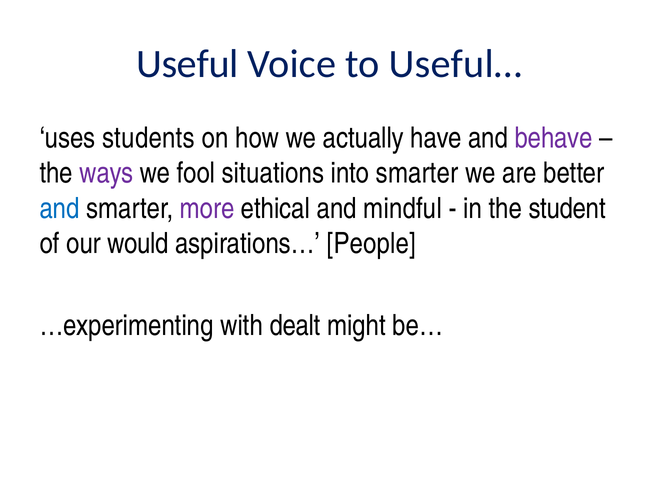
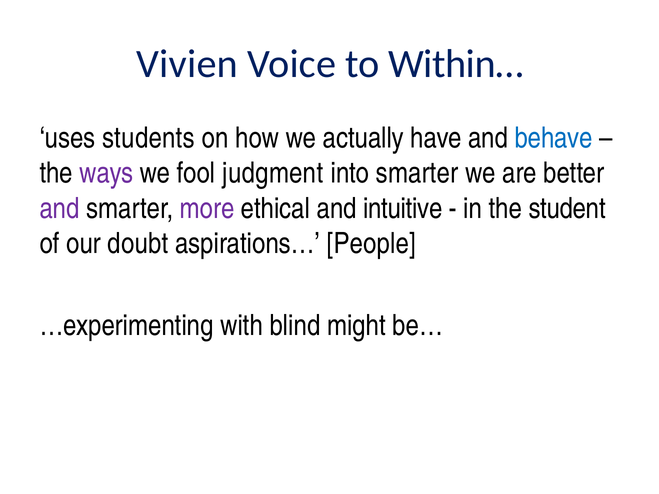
Useful: Useful -> Vivien (187, 64)
Useful…: Useful… -> Within… (456, 64)
behave colour: purple -> blue (554, 138)
situations: situations -> judgment (273, 173)
and colour: blue -> purple (60, 209)
mindful: mindful -> intuitive (403, 209)
would: would -> doubt (138, 244)
dealt: dealt -> blind (295, 326)
